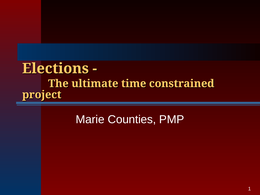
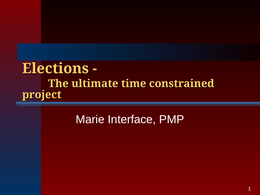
Counties: Counties -> Interface (132, 120)
